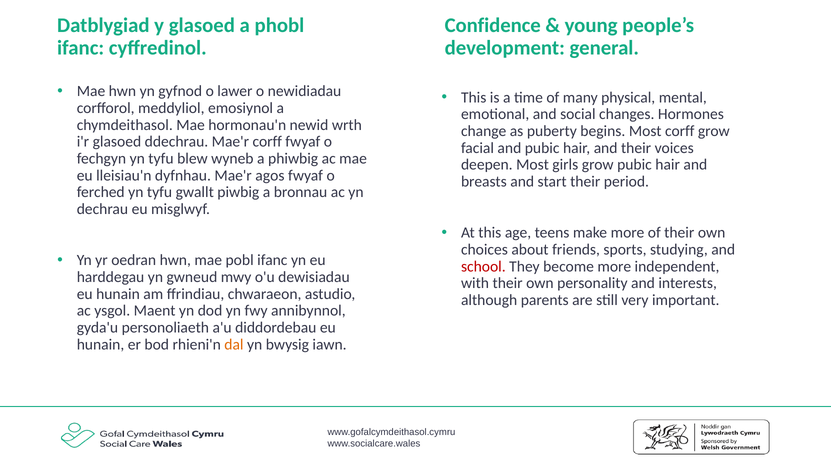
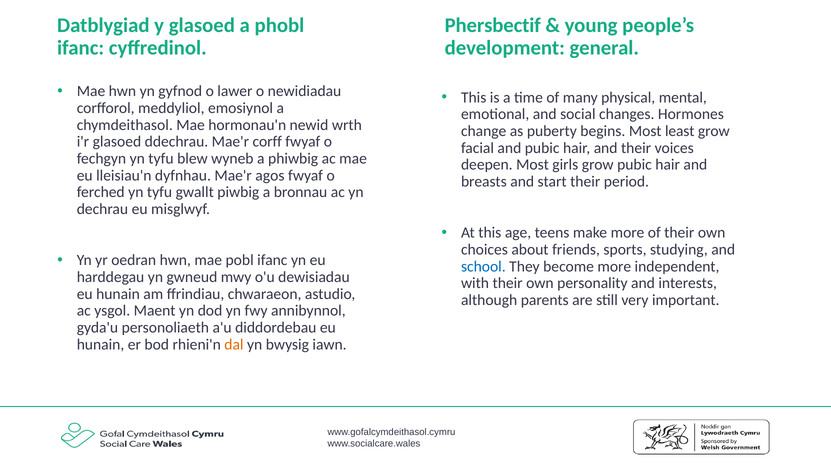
Confidence: Confidence -> Phersbectif (493, 25)
Most corff: corff -> least (680, 131)
school colour: red -> blue (483, 266)
